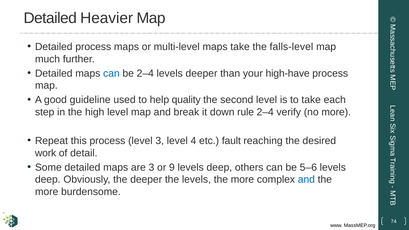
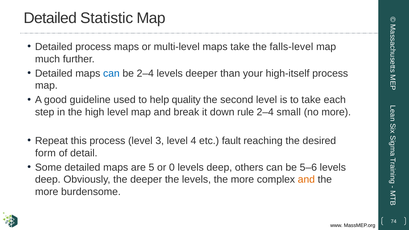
Heavier: Heavier -> Statistic (107, 18)
high-have: high-have -> high-itself (288, 73)
verify: verify -> small (289, 112)
work: work -> form (45, 153)
are 3: 3 -> 5 (151, 167)
9: 9 -> 0 (172, 167)
and colour: blue -> orange (306, 180)
